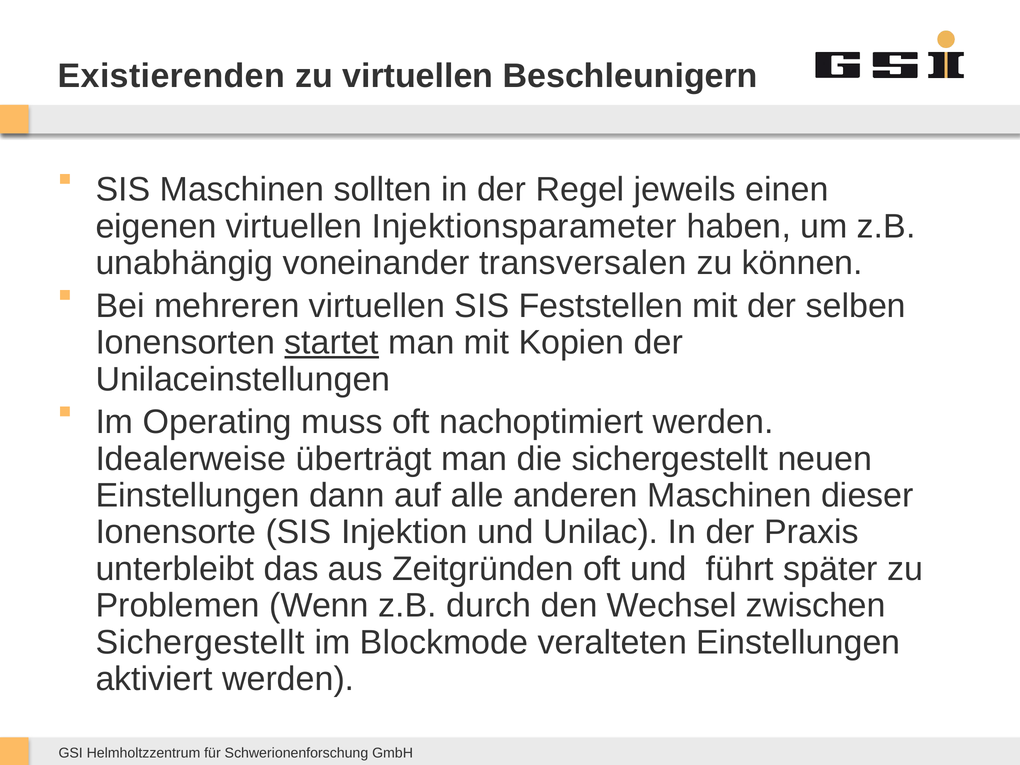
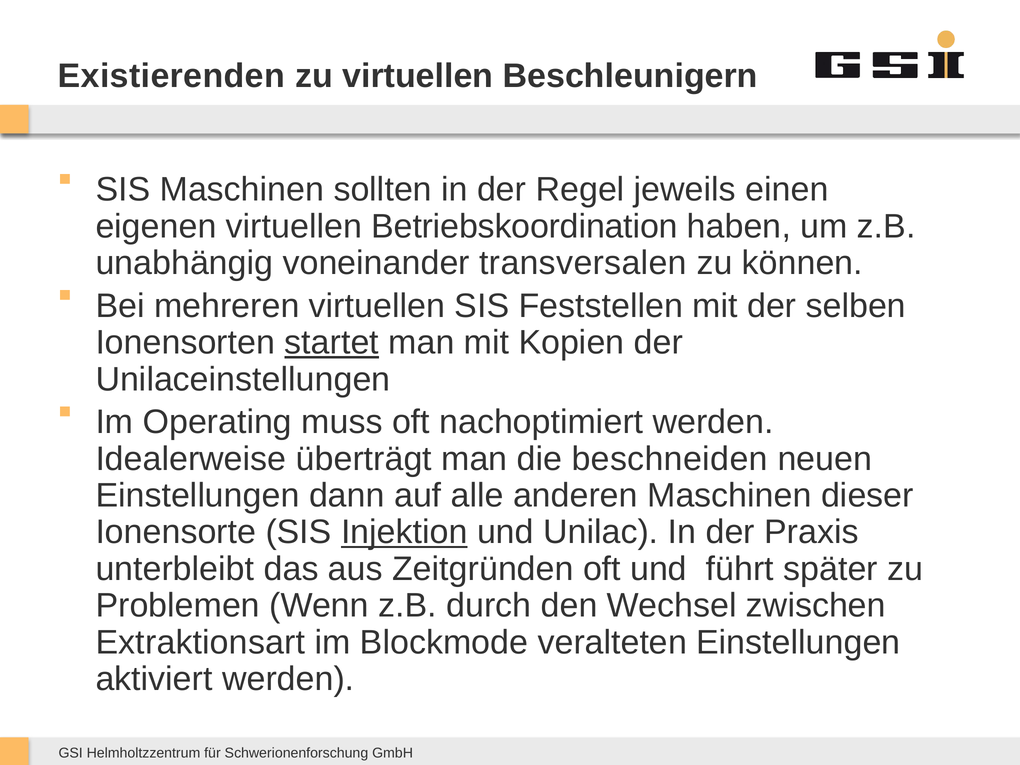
Injektionsparameter: Injektionsparameter -> Betriebskoordination (525, 226)
die sichergestellt: sichergestellt -> beschneiden (670, 459)
Injektion underline: none -> present (404, 532)
Sichergestellt: Sichergestellt -> Extraktionsart (200, 642)
